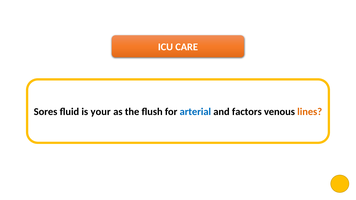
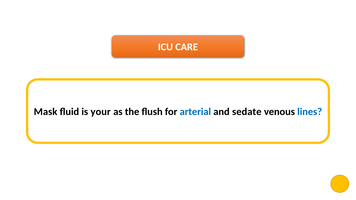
Sores: Sores -> Mask (46, 112)
factors: factors -> sedate (247, 112)
lines colour: orange -> blue (310, 112)
